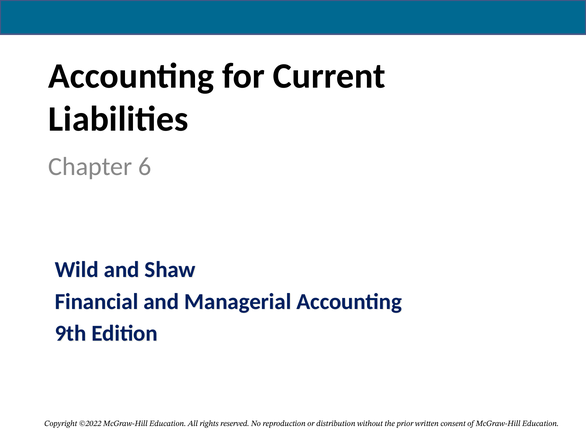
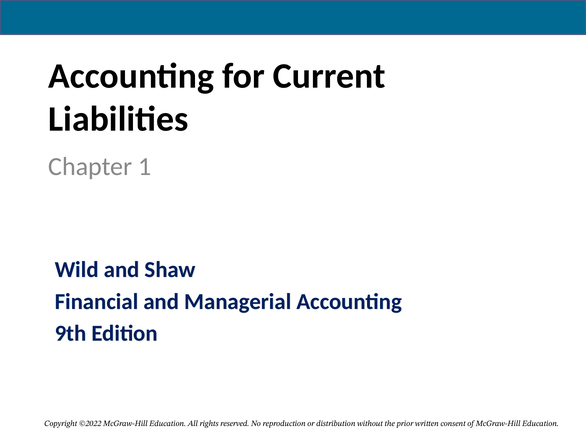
6: 6 -> 1 (145, 167)
